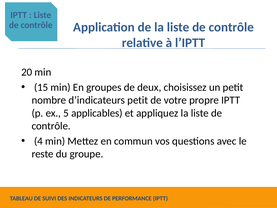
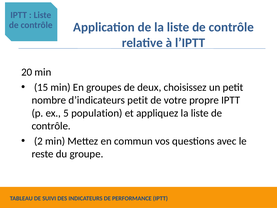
applicables: applicables -> population (97, 113)
4: 4 -> 2 (38, 141)
